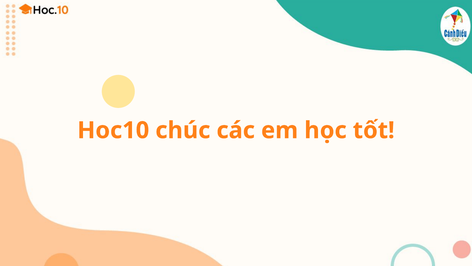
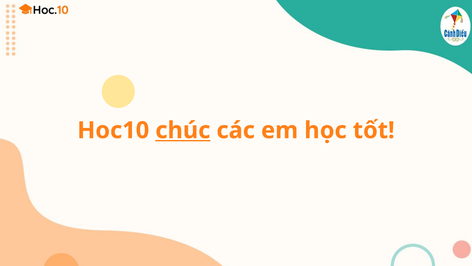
chúc underline: none -> present (183, 130)
